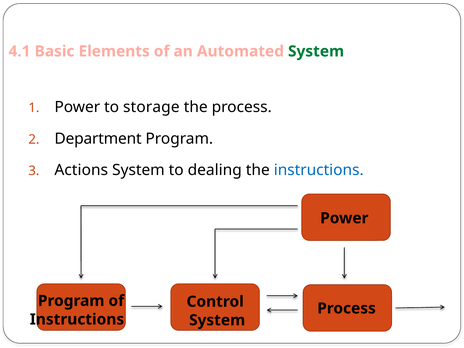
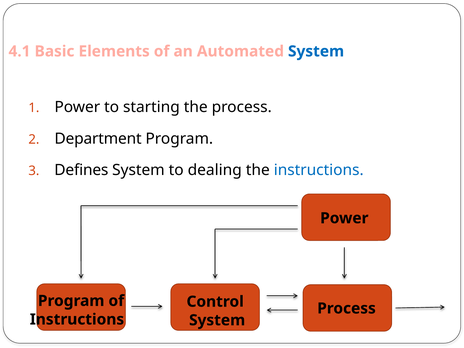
System colour: green -> blue (316, 51)
storage: storage -> starting (151, 107)
Actions: Actions -> Defines (81, 170)
